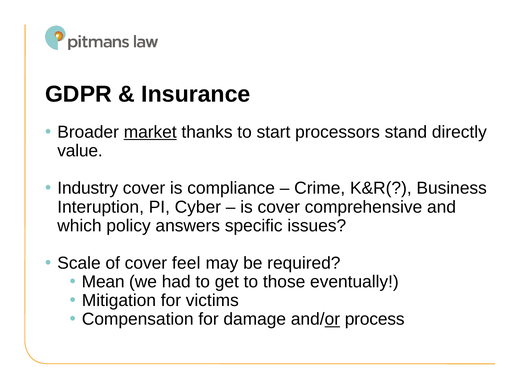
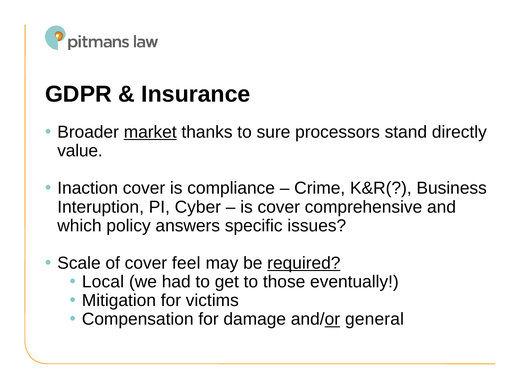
start: start -> sure (273, 132)
Industry: Industry -> Inaction (88, 188)
required underline: none -> present (304, 263)
Mean: Mean -> Local (103, 282)
process: process -> general (375, 319)
